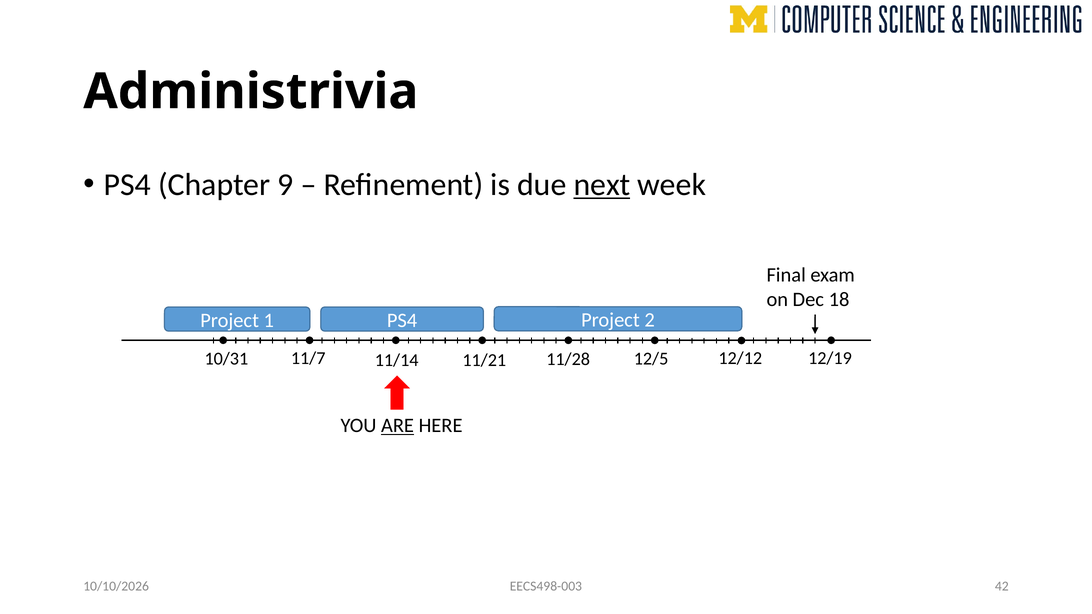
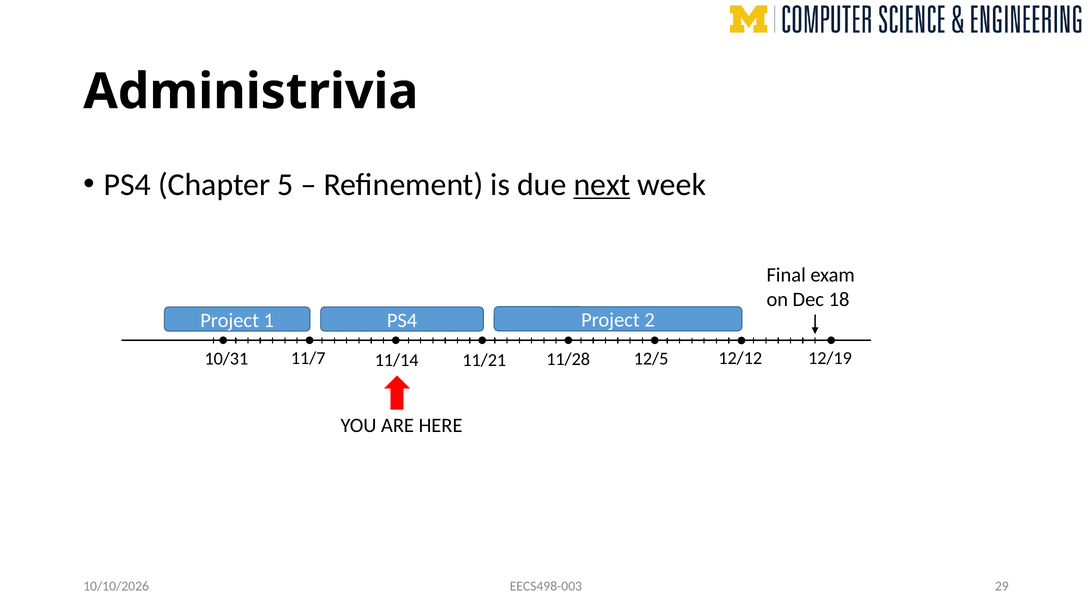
9: 9 -> 5 (285, 185)
ARE underline: present -> none (398, 426)
42: 42 -> 29 (1002, 586)
